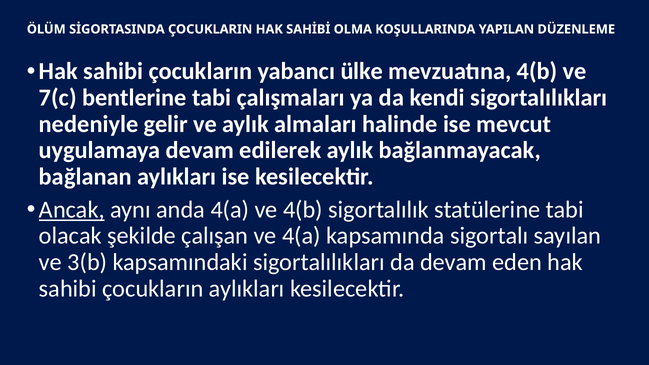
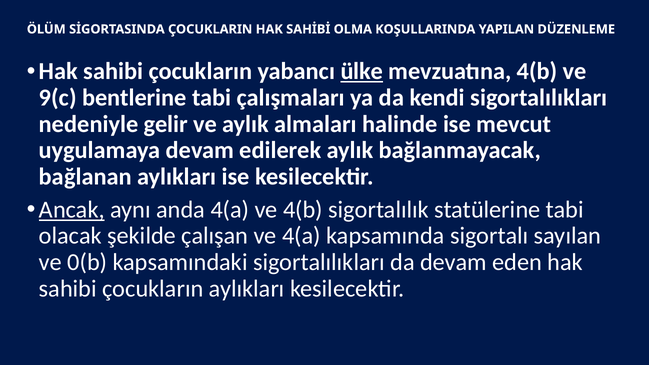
ülke underline: none -> present (362, 71)
7(c: 7(c -> 9(c (58, 98)
3(b: 3(b -> 0(b (87, 262)
